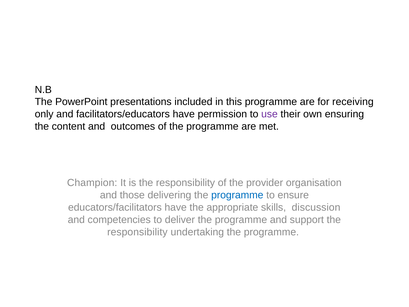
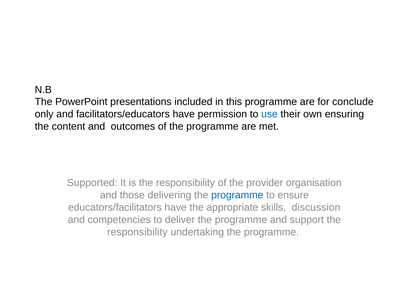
receiving: receiving -> conclude (353, 102)
use colour: purple -> blue (269, 114)
Champion: Champion -> Supported (92, 183)
